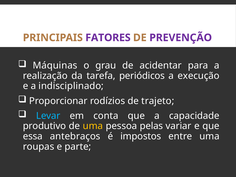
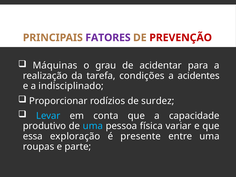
PREVENÇÃO colour: purple -> red (181, 38)
periódicos: periódicos -> condições (142, 76)
execução: execução -> acidentes (199, 76)
trajeto: trajeto -> surdez (158, 101)
uma colour: yellow -> light blue (93, 126)
pelas: pelas -> física (151, 126)
antebraços: antebraços -> exploração (75, 136)
impostos: impostos -> presente (141, 136)
